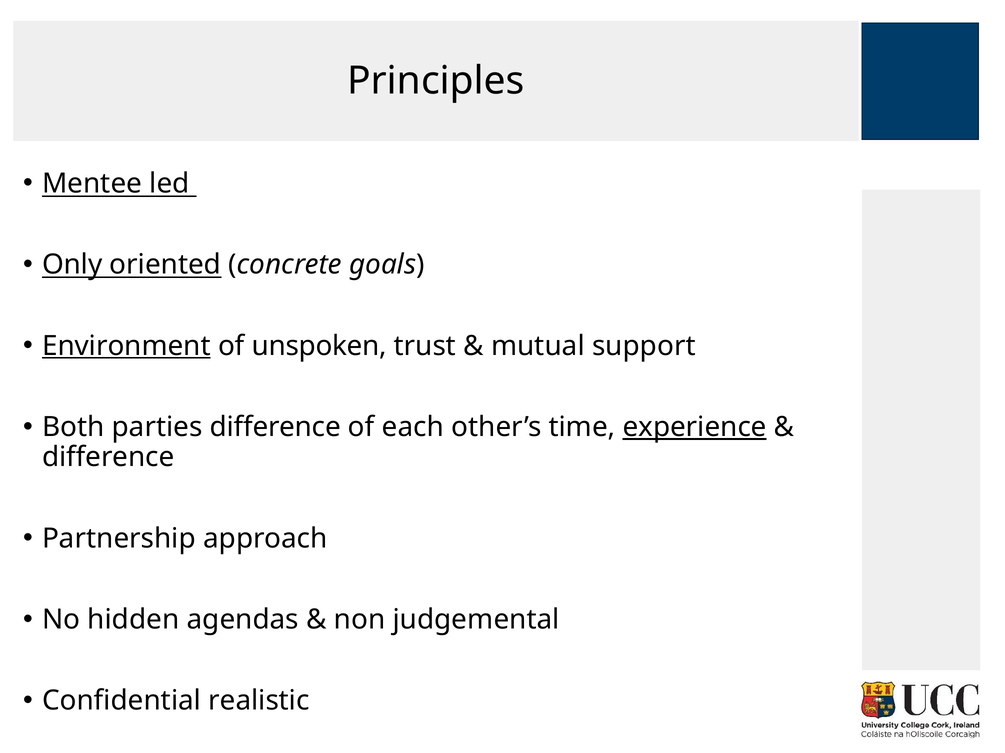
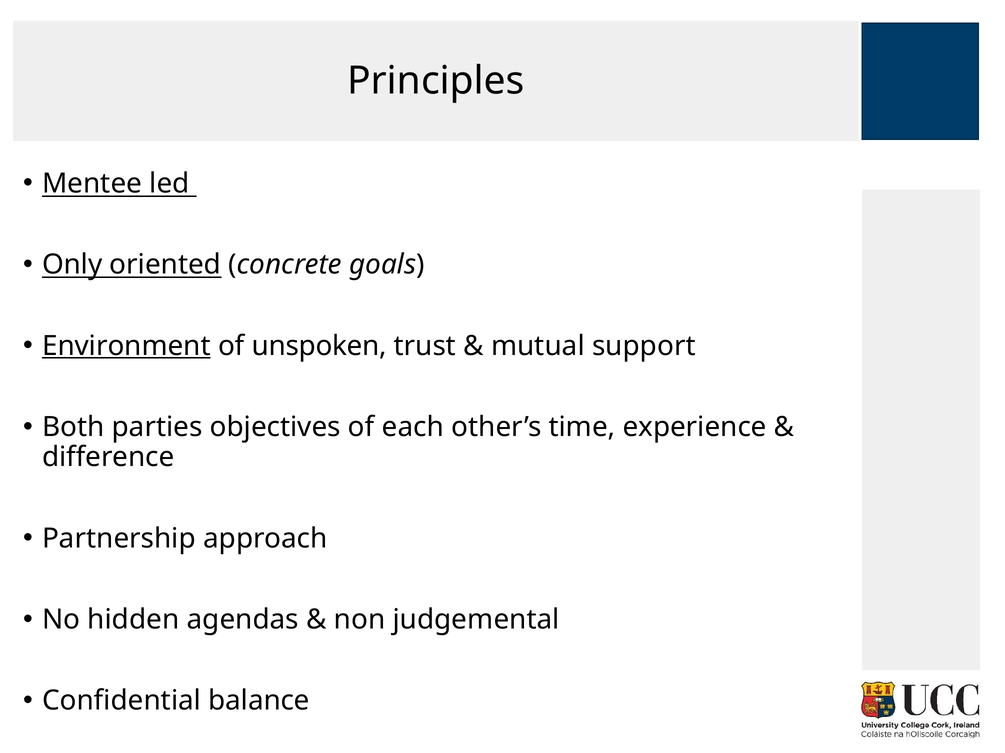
parties difference: difference -> objectives (275, 427)
experience underline: present -> none (695, 427)
realistic: realistic -> balance (259, 701)
